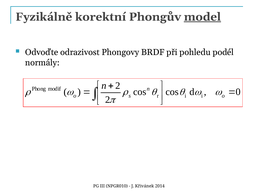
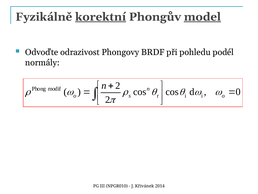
korektní underline: none -> present (101, 17)
